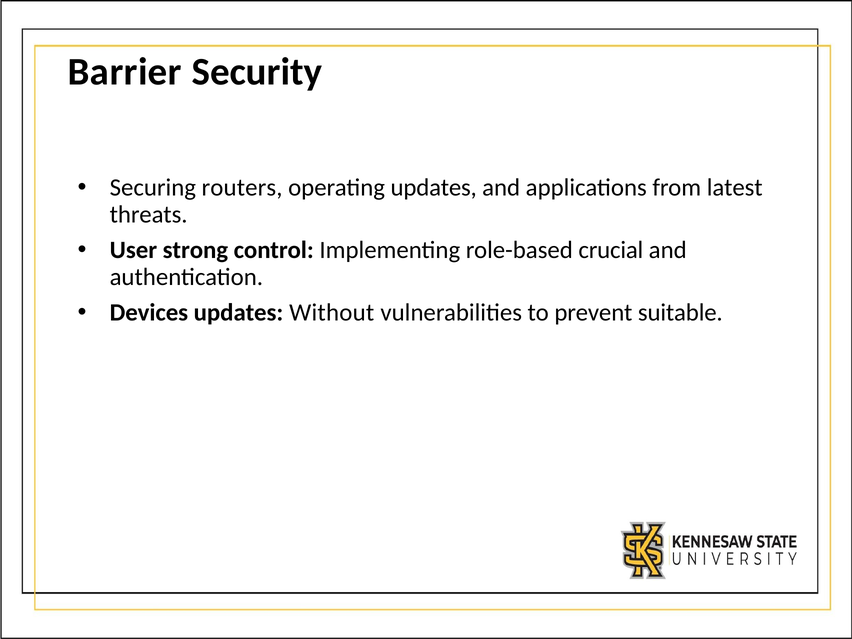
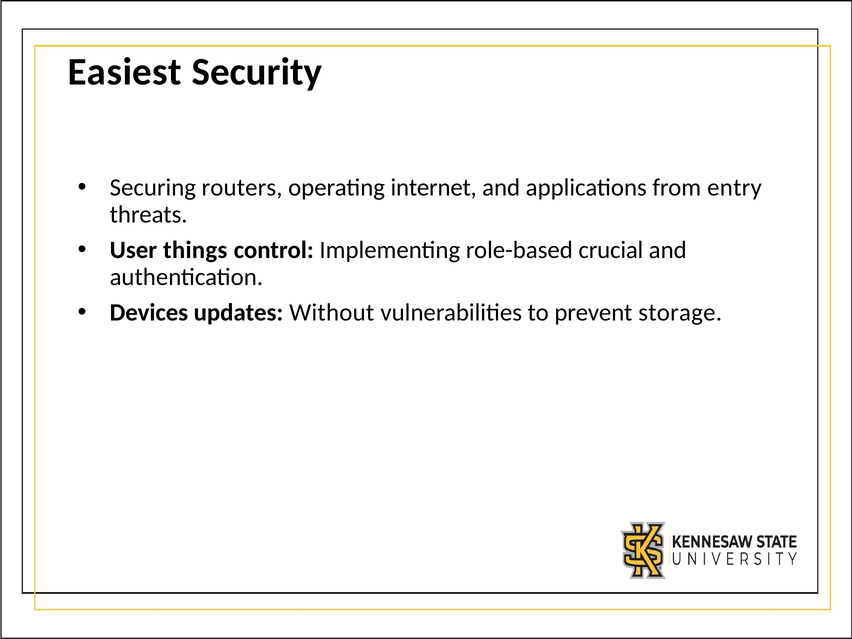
Barrier: Barrier -> Easiest (125, 72)
operating updates: updates -> internet (434, 188)
latest: latest -> entry (735, 188)
strong: strong -> things (195, 250)
suitable: suitable -> storage (680, 313)
